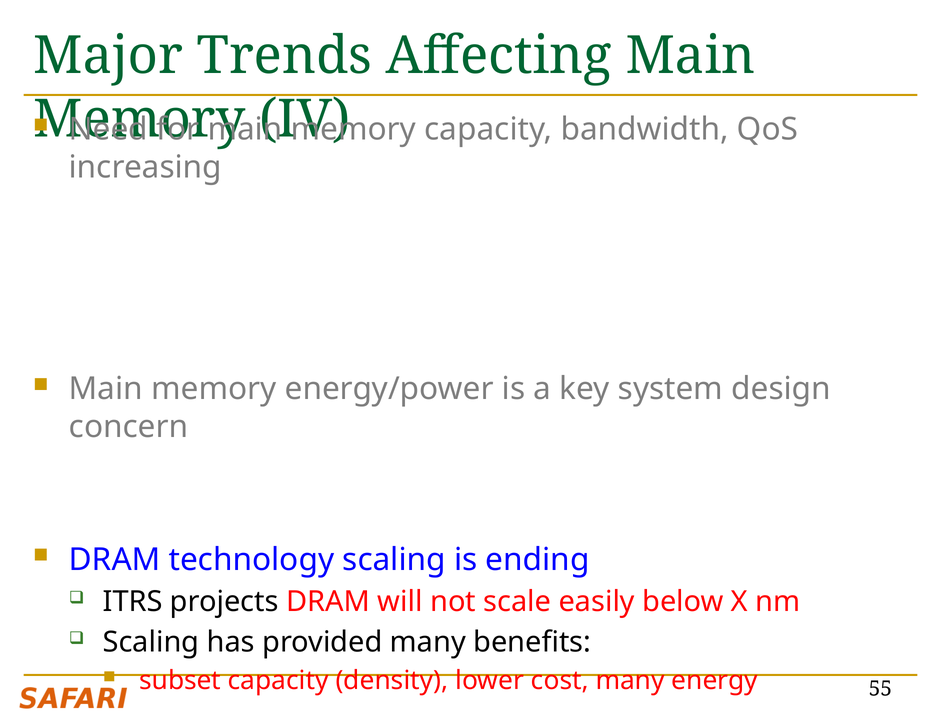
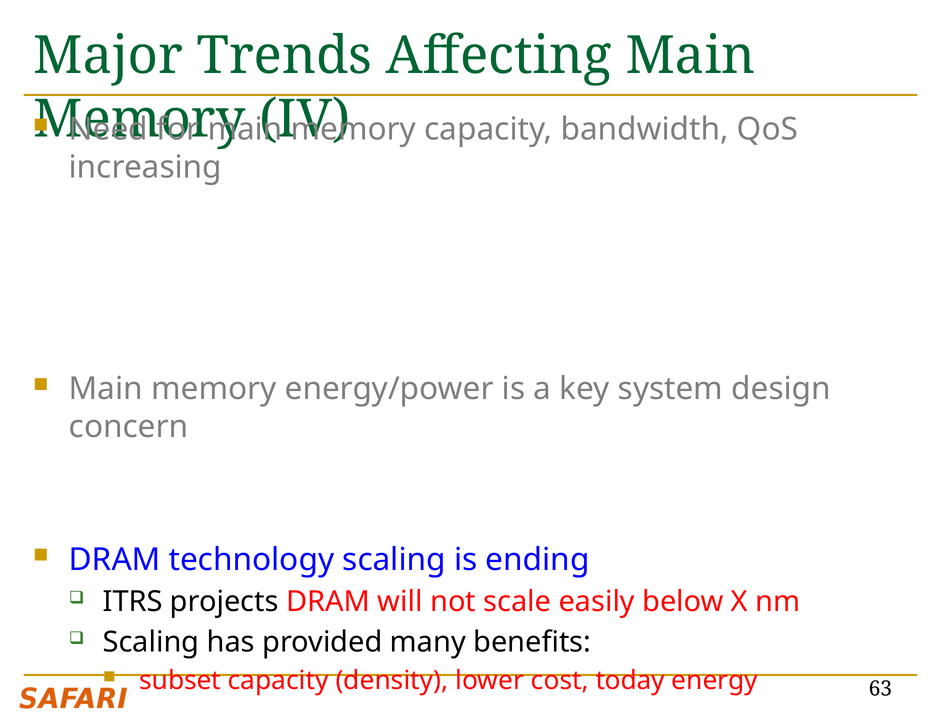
cost many: many -> today (630, 680)
55: 55 -> 63 (880, 689)
